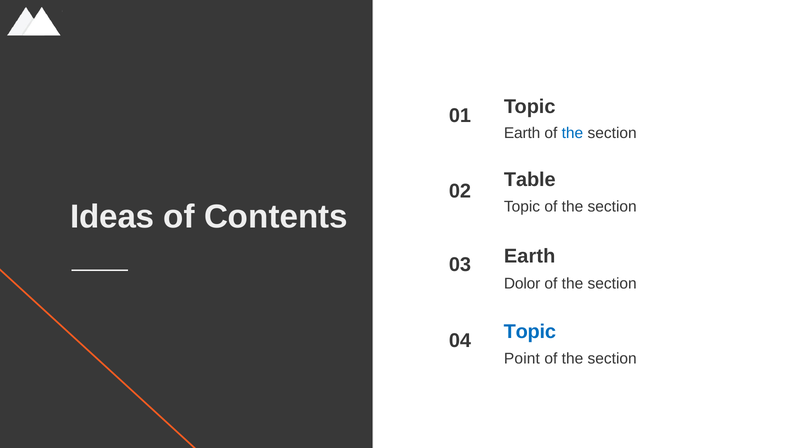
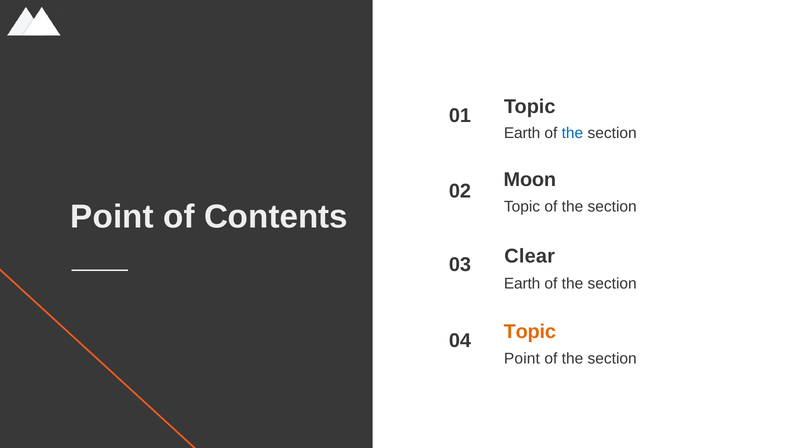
Table: Table -> Moon (530, 180)
Ideas: Ideas -> Point (112, 217)
Earth: Earth -> Clear (530, 256)
Dolor: Dolor -> Earth (522, 284)
Topic colour: blue -> orange (530, 332)
